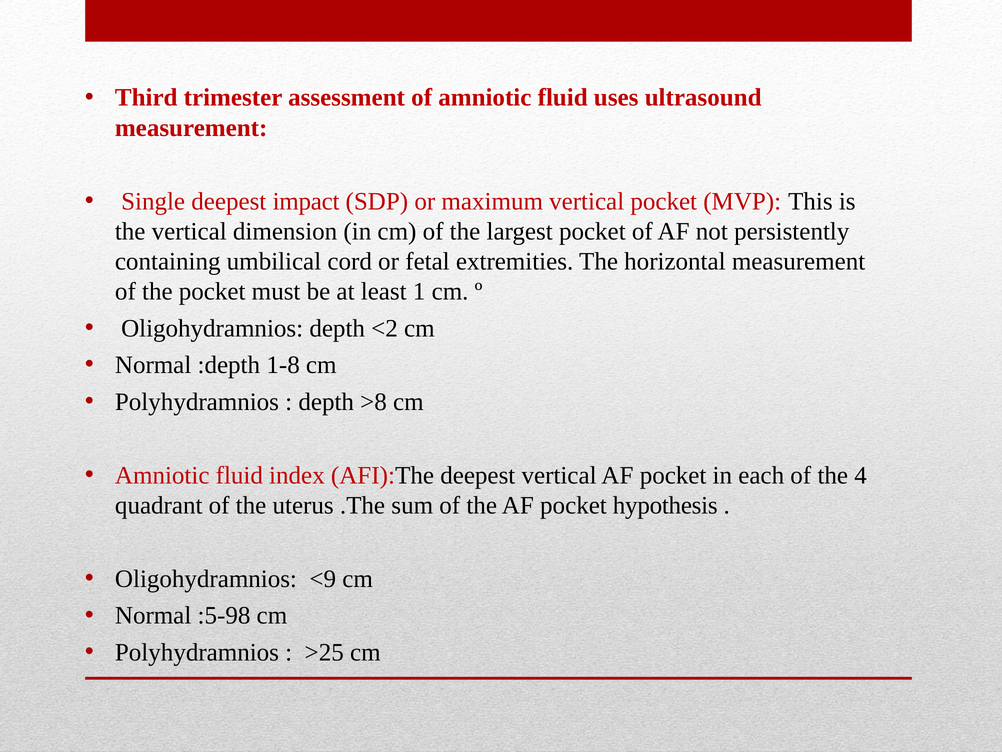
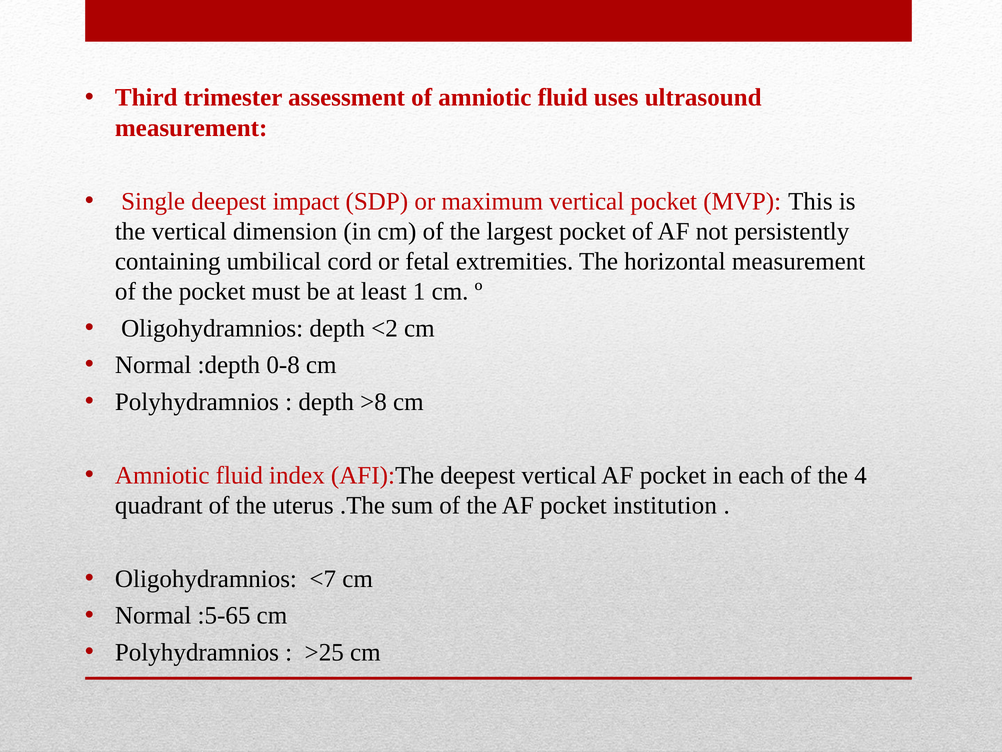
1-8: 1-8 -> 0-8 (283, 365)
hypothesis: hypothesis -> institution (665, 505)
<9: <9 -> <7 (323, 578)
:5-98: :5-98 -> :5-65 (224, 615)
